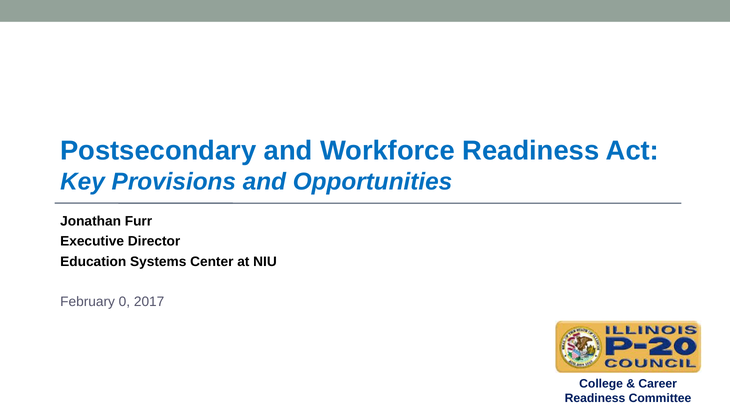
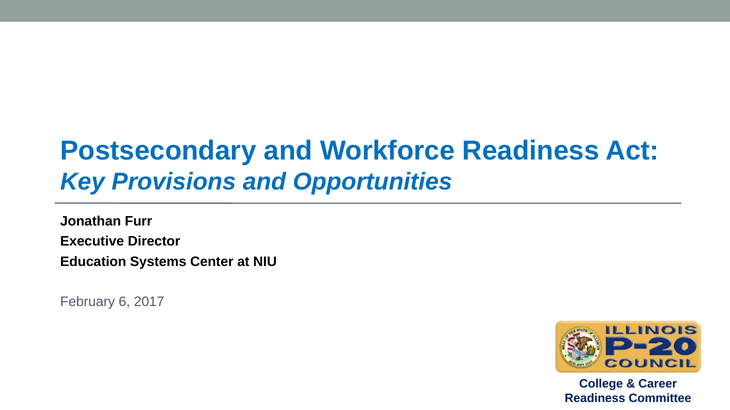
0: 0 -> 6 (124, 302)
